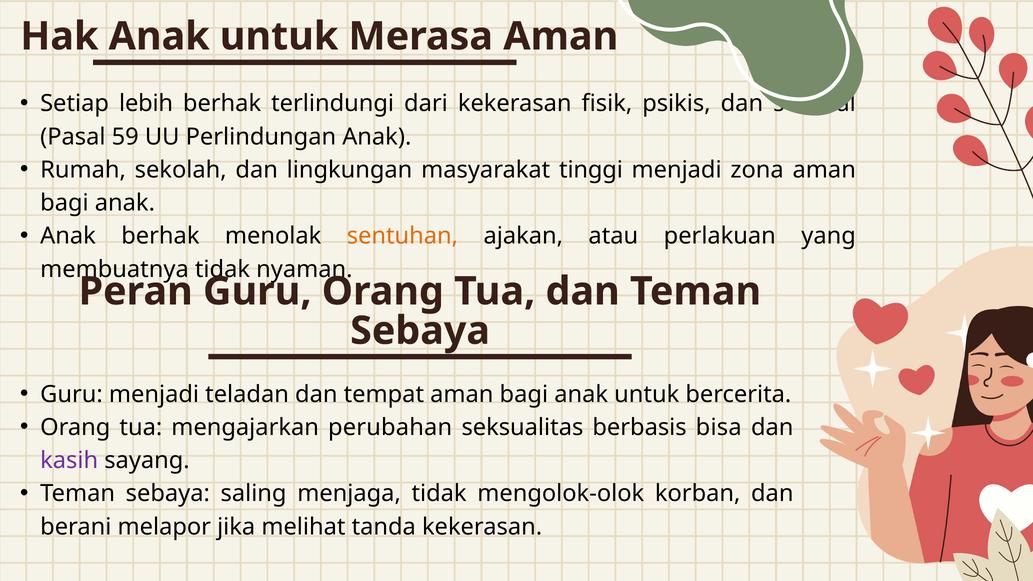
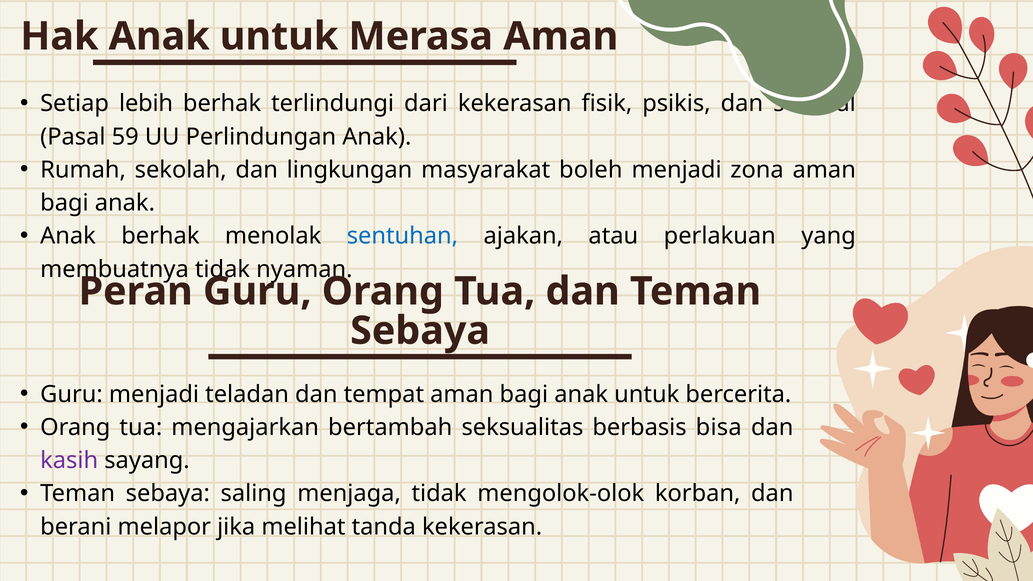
tinggi: tinggi -> boleh (591, 170)
sentuhan colour: orange -> blue (402, 236)
perubahan: perubahan -> bertambah (390, 427)
